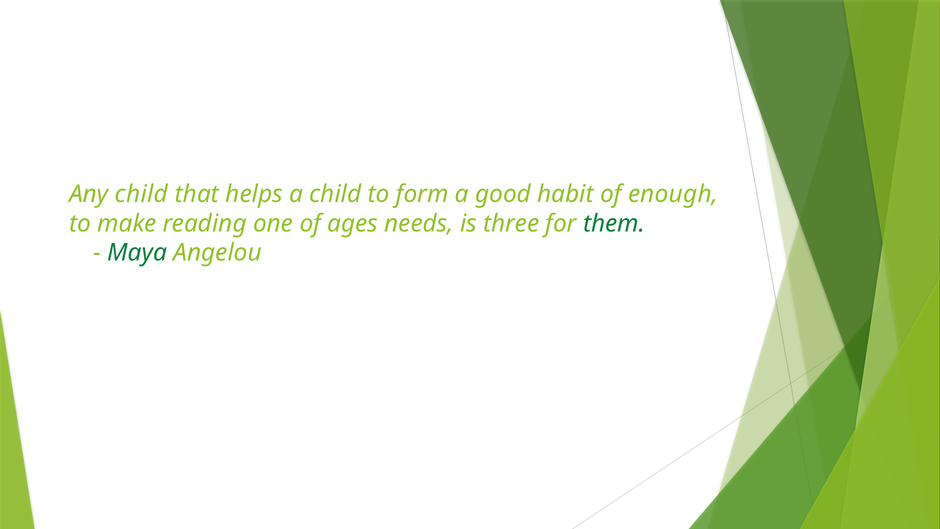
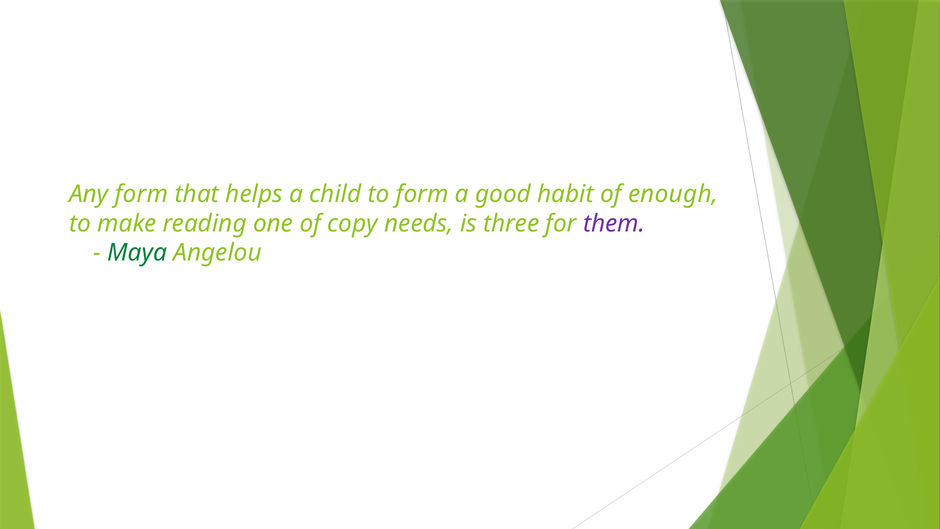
Any child: child -> form (141, 194)
ages: ages -> copy (353, 223)
them colour: green -> purple (614, 223)
